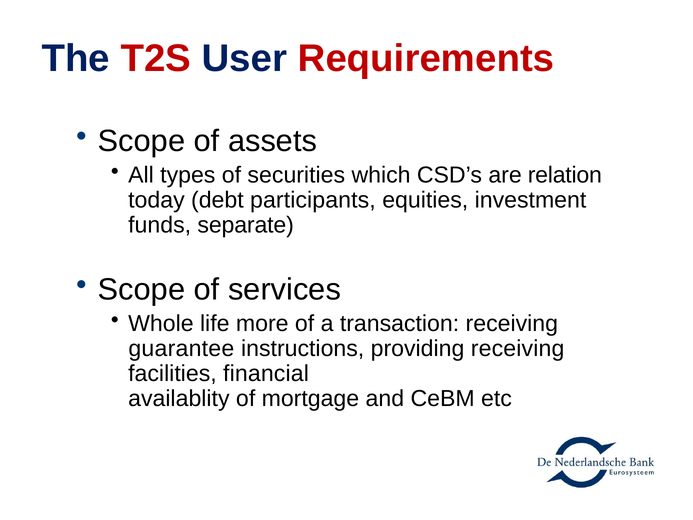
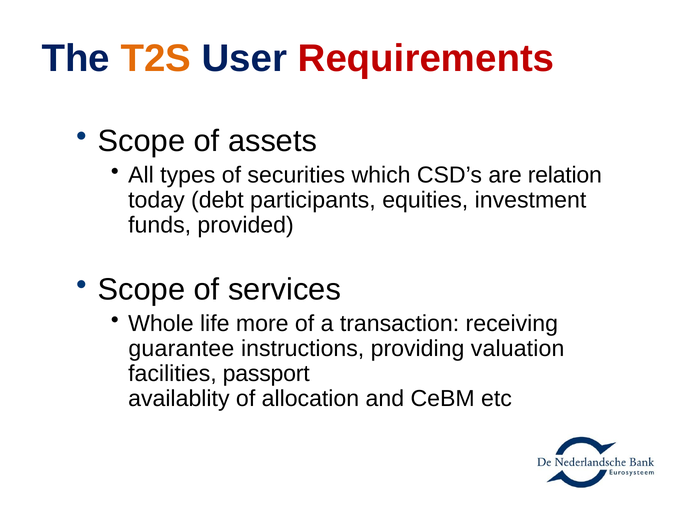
T2S colour: red -> orange (156, 59)
separate: separate -> provided (246, 225)
providing receiving: receiving -> valuation (518, 348)
financial: financial -> passport (266, 373)
mortgage: mortgage -> allocation (310, 398)
